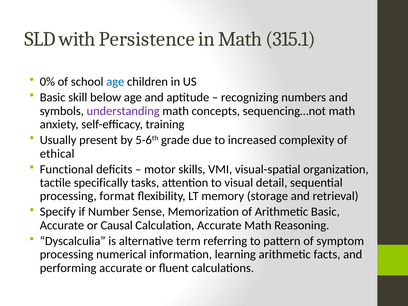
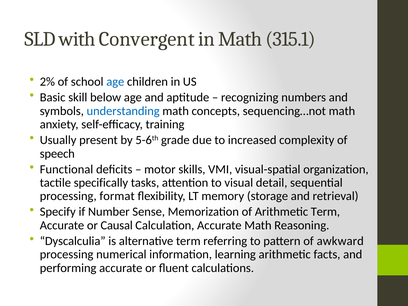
Persistence: Persistence -> Convergent (147, 39)
0%: 0% -> 2% (47, 82)
understanding colour: purple -> blue (123, 111)
ethical: ethical -> speech (57, 154)
Arithmetic Basic: Basic -> Term (325, 212)
symptom: symptom -> awkward (340, 241)
